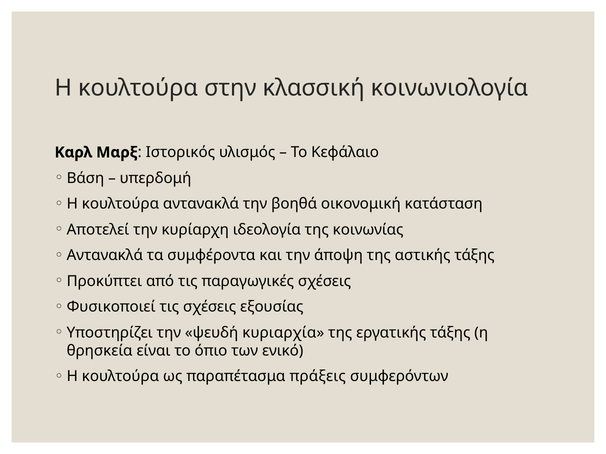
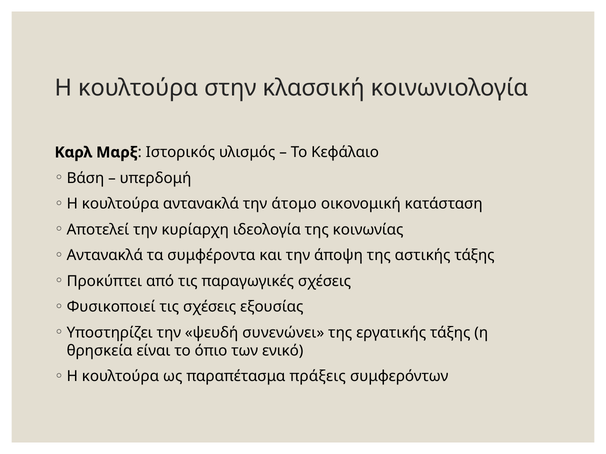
βοηθά: βοηθά -> άτομο (294, 204)
κυριαρχία: κυριαρχία -> συνενώνει (283, 333)
